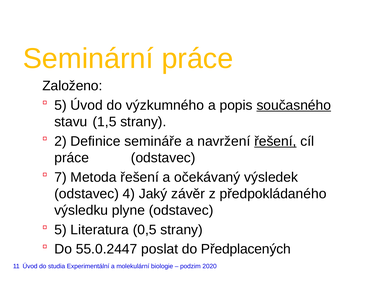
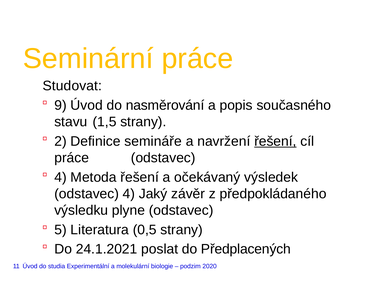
Založeno: Založeno -> Studovat (72, 86)
5: 5 -> 9 (60, 105)
výzkumného: výzkumného -> nasměrování (165, 105)
současného underline: present -> none (294, 105)
7: 7 -> 4 (60, 177)
55.0.2447: 55.0.2447 -> 24.1.2021 (107, 249)
